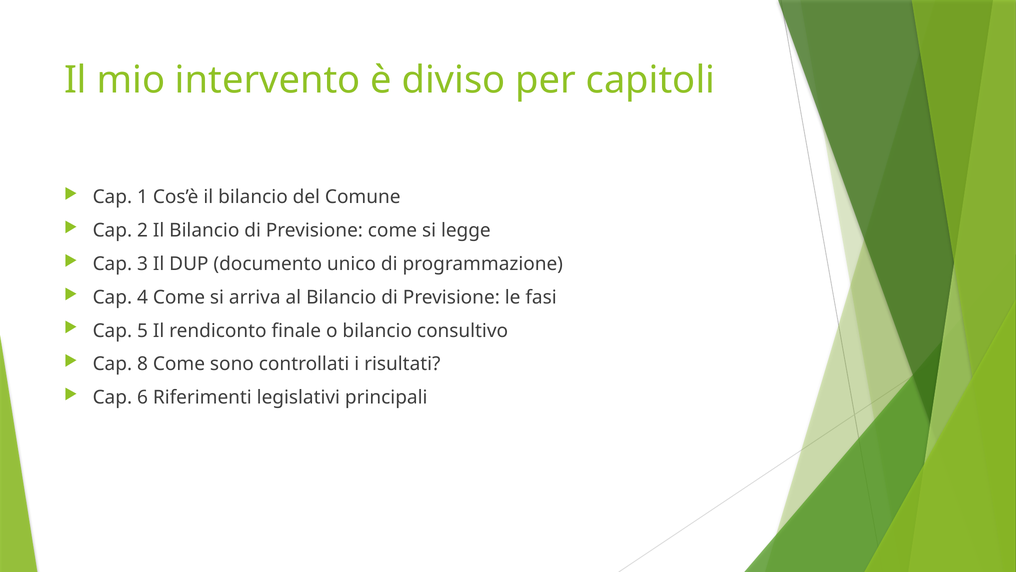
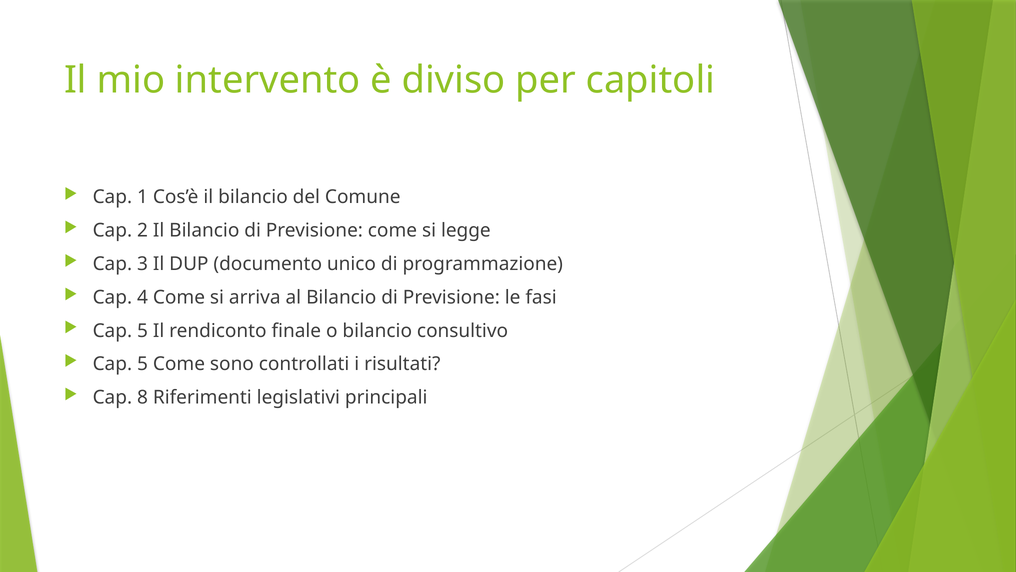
8: 8 -> 5 (143, 364)
6: 6 -> 8 (143, 397)
